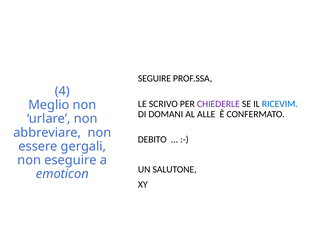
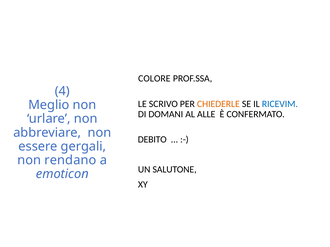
SEGUIRE: SEGUIRE -> COLORE (154, 79)
CHIEDERLE colour: purple -> orange (218, 104)
eseguire: eseguire -> rendano (70, 160)
